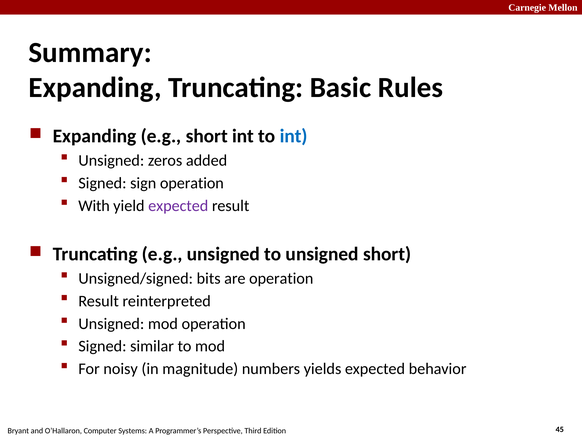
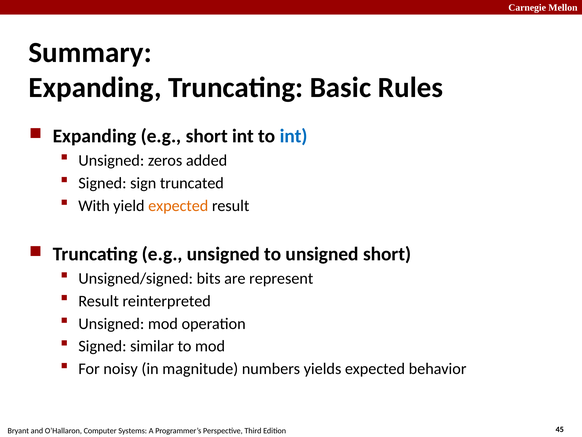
sign operation: operation -> truncated (192, 183)
expected colour: purple -> orange (178, 206)
are operation: operation -> represent (281, 278)
